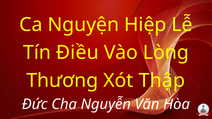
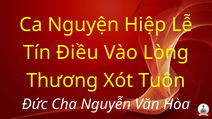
Thập: Thập -> Tuôn (162, 81)
